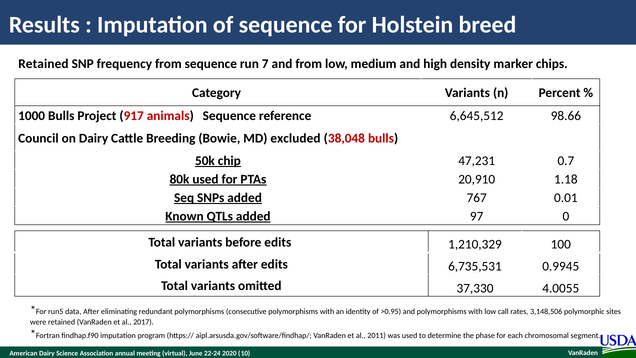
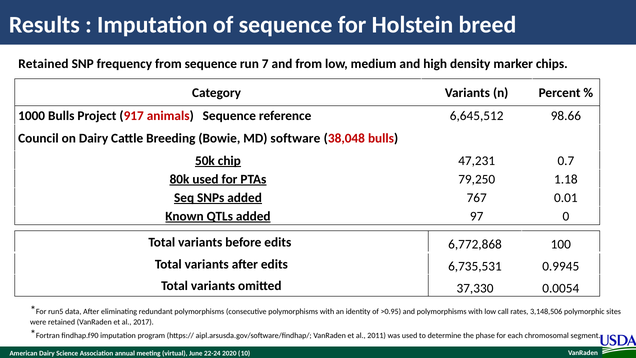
excluded: excluded -> software (295, 138)
20,910: 20,910 -> 79,250 (477, 179)
1,210,329: 1,210,329 -> 6,772,868 (475, 244)
4.0055: 4.0055 -> 0.0054 (561, 288)
